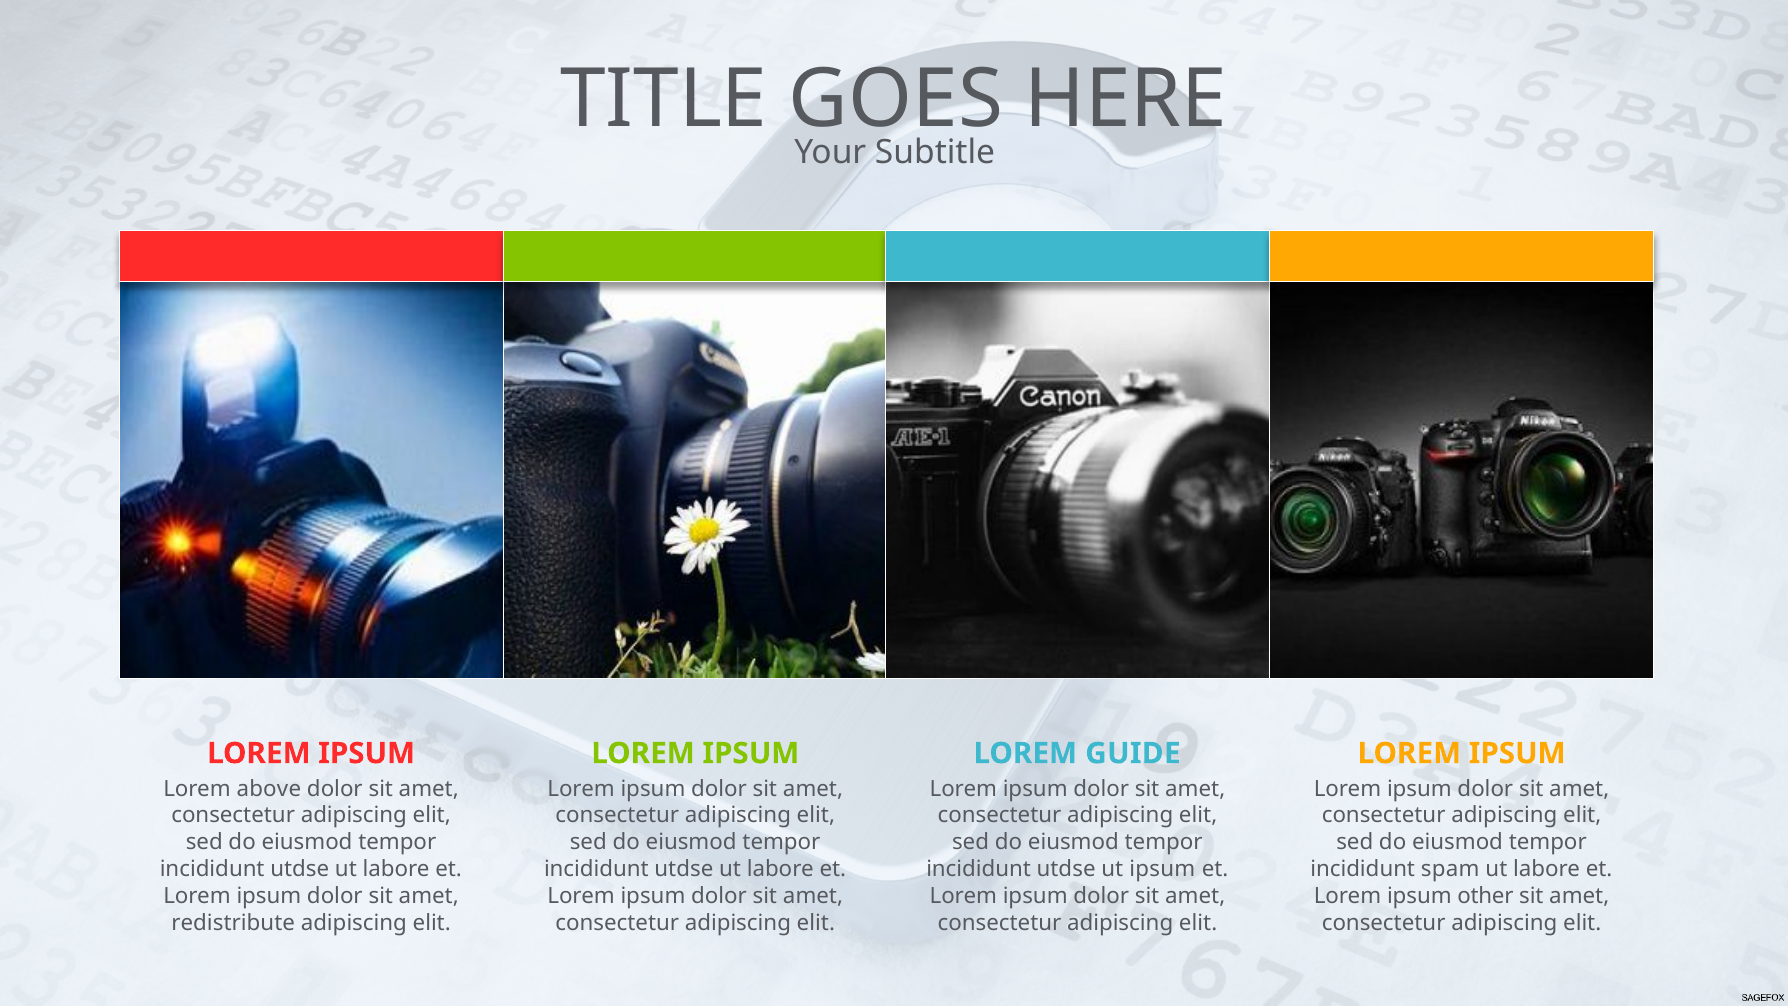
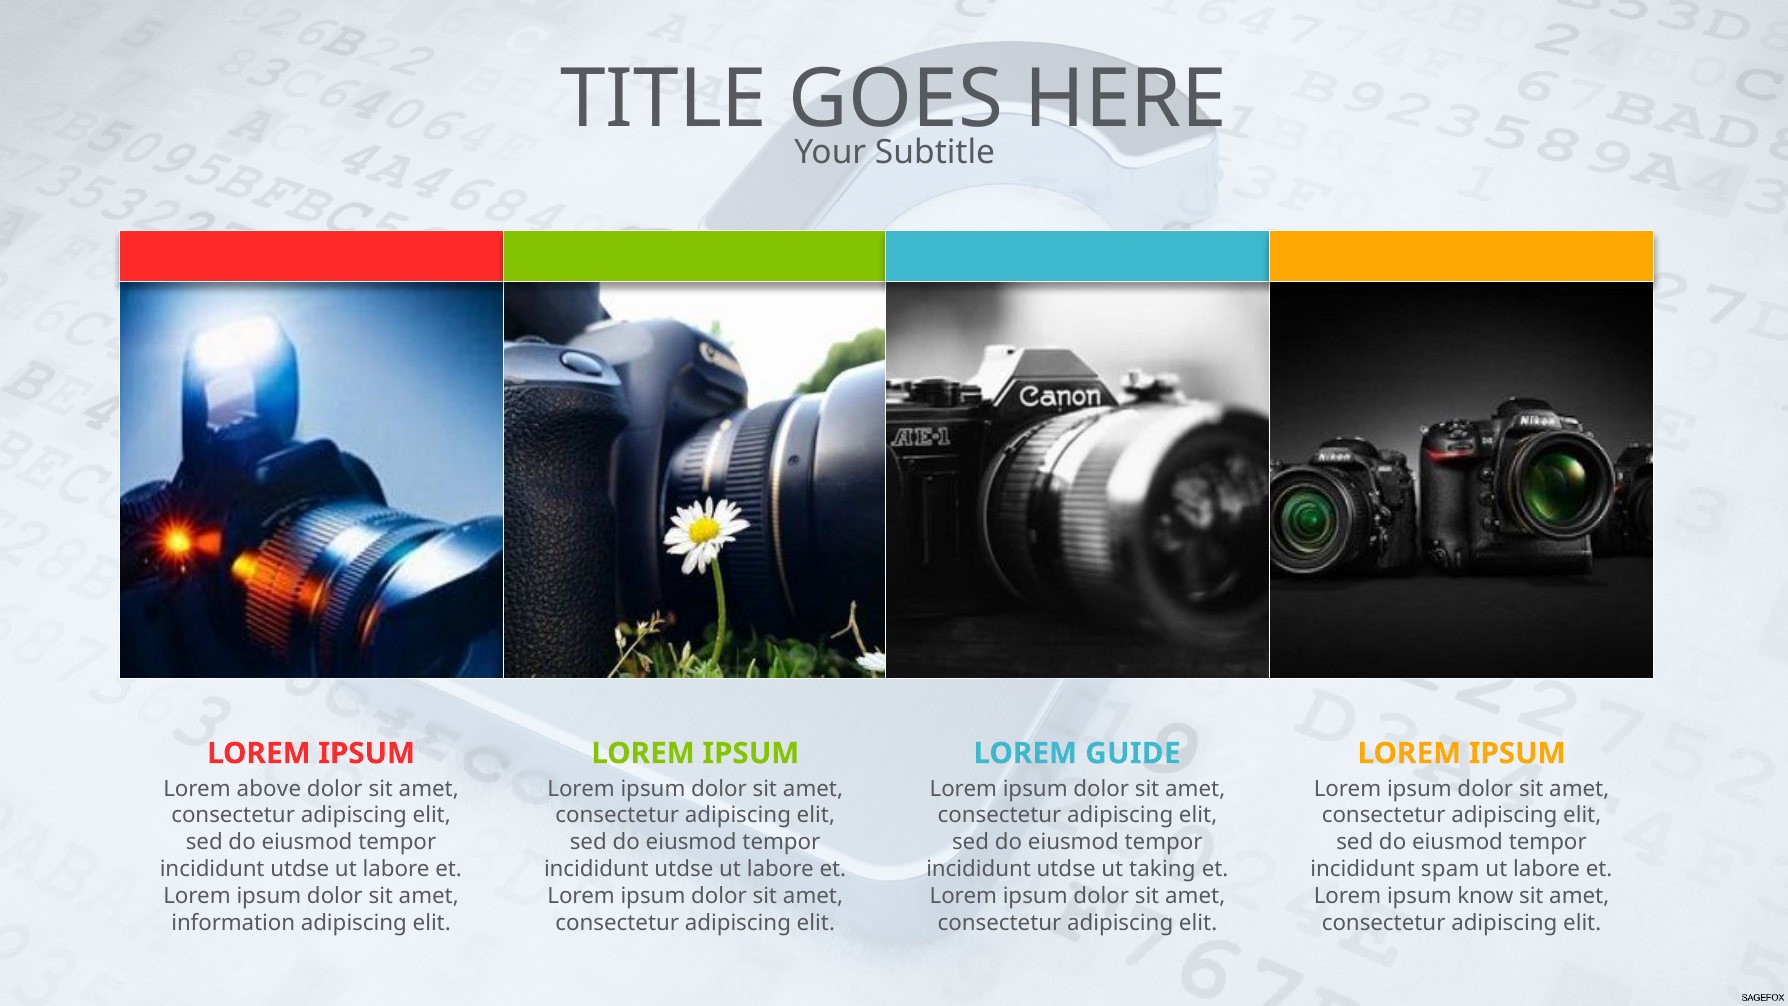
ut ipsum: ipsum -> taking (1162, 869)
other: other -> know (1485, 896)
redistribute: redistribute -> information (233, 923)
